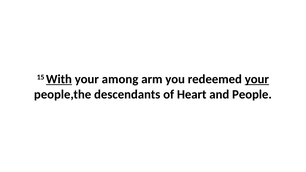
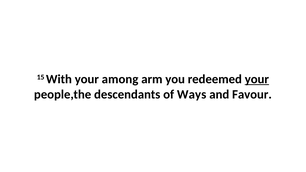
With underline: present -> none (59, 79)
Heart: Heart -> Ways (192, 95)
People: People -> Favour (252, 95)
